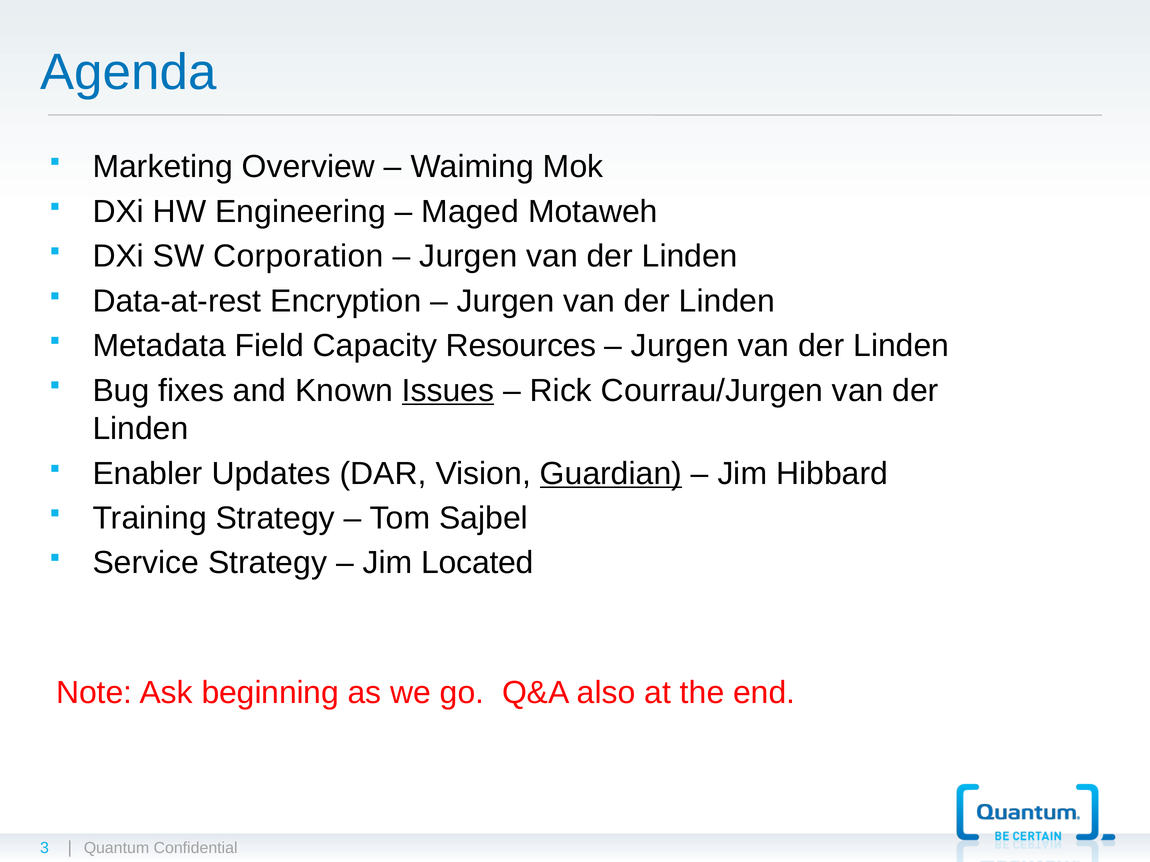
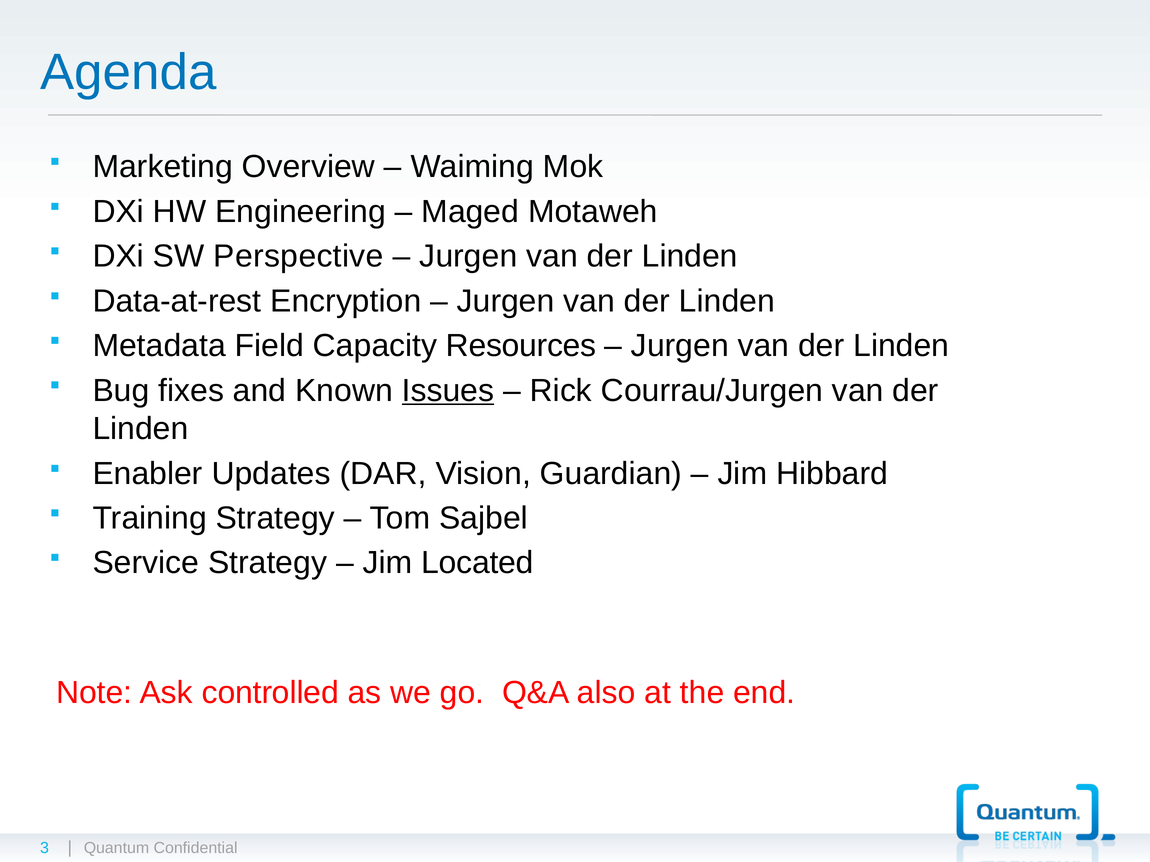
Corporation: Corporation -> Perspective (299, 257)
Guardian underline: present -> none (611, 474)
beginning: beginning -> controlled (270, 693)
